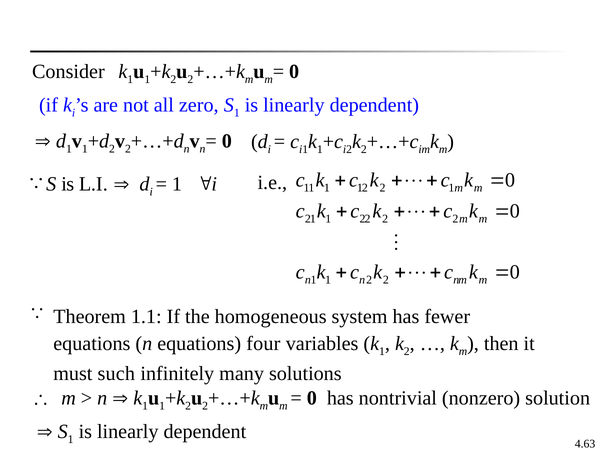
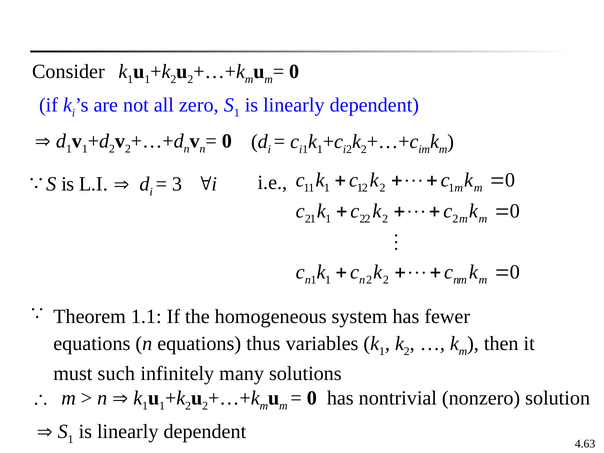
1: 1 -> 3 (177, 184)
four: four -> thus (263, 344)
